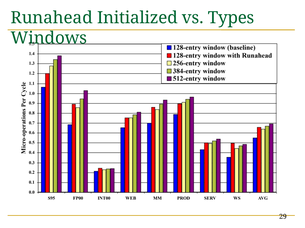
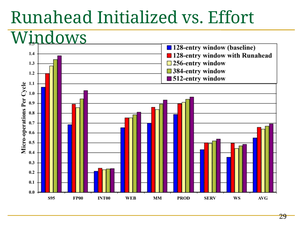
Types: Types -> Effort (231, 18)
